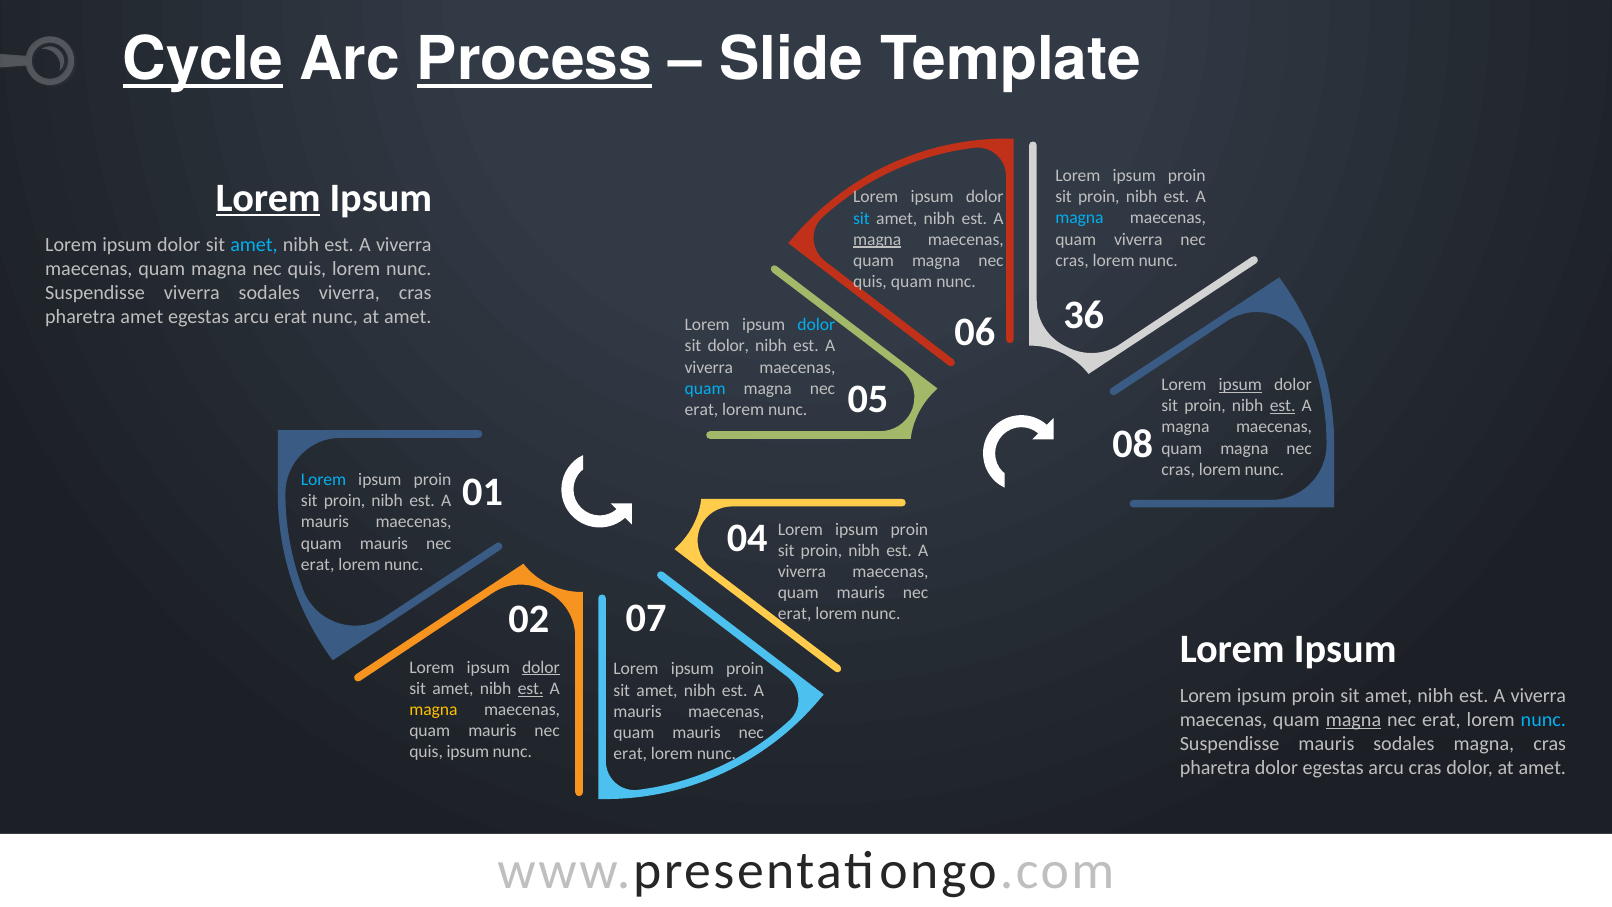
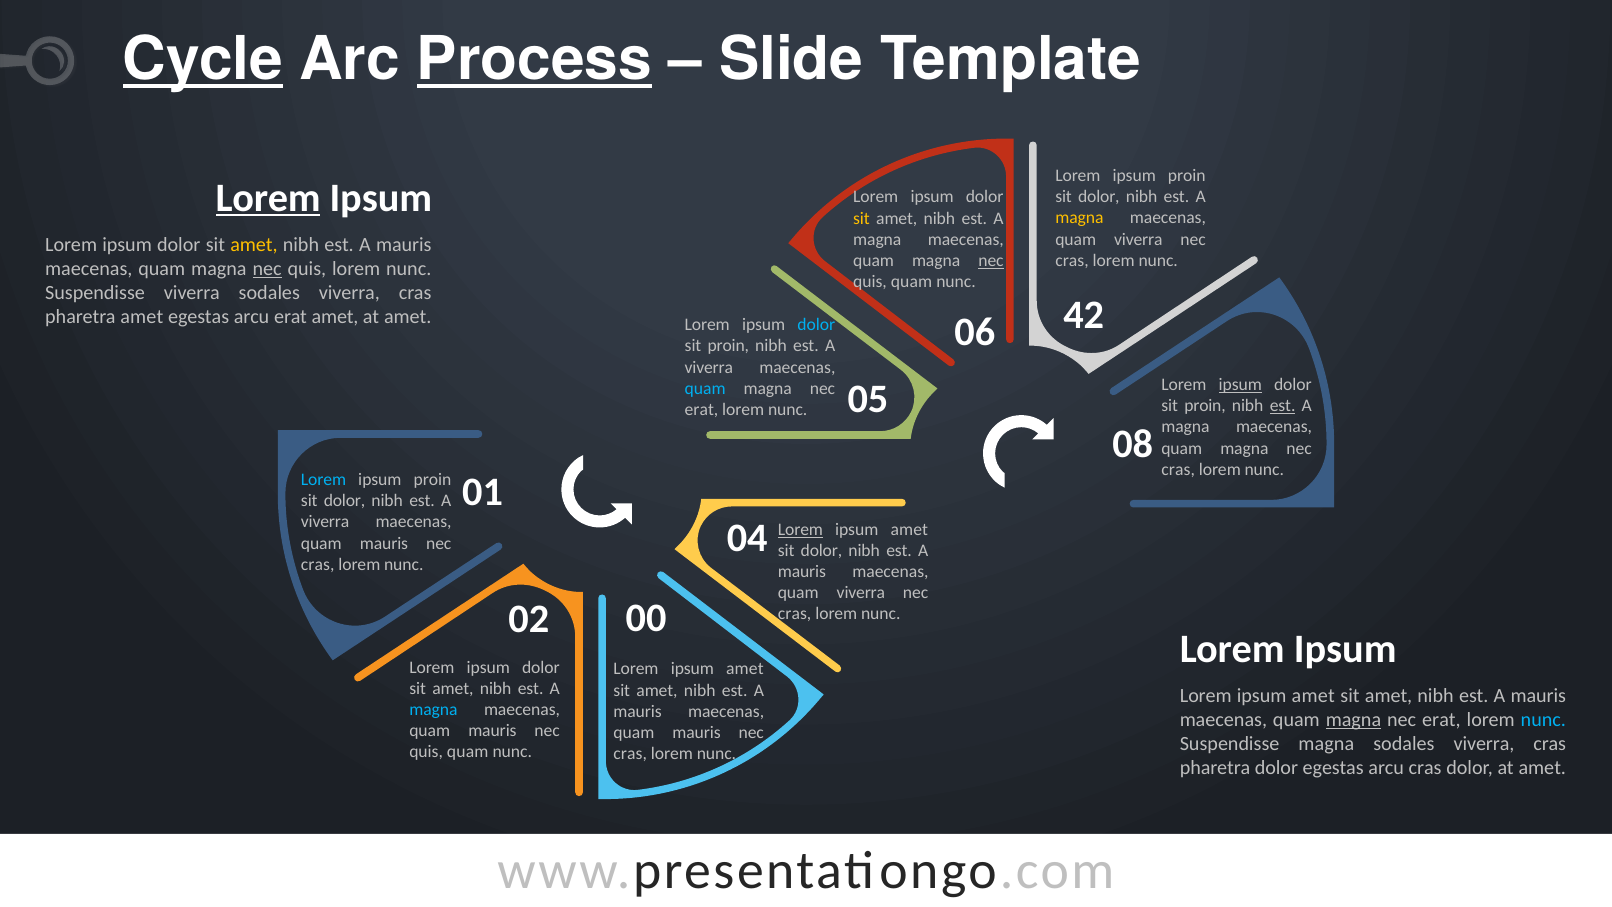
proin: proin -> dolor (1099, 197)
magna colour: light blue -> yellow (1079, 218)
sit colour: light blue -> yellow (862, 218)
magna underline: present -> none (877, 239)
amet colour: light blue -> yellow (254, 244)
viverra: viverra -> mauris (404, 244)
nec underline: none -> present (991, 260)
nec underline: none -> present (267, 269)
erat nunc: nunc -> amet (335, 317)
36: 36 -> 42 (1084, 315)
dolor: dolor -> proin (728, 346)
proin: proin -> dolor (345, 501)
mauris: mauris -> viverra (325, 522)
Lorem underline: none -> present (800, 529)
proin: proin -> amet (909, 529)
proin: proin -> dolor (821, 551)
erat: erat -> cras (318, 564)
viverra: viverra -> mauris (802, 572)
mauris: mauris -> viverra (861, 593)
07: 07 -> 00 (646, 618)
erat: erat -> cras (795, 614)
dolor underline: present -> none (541, 667)
proin: proin -> amet (745, 669)
est underline: present -> none (531, 688)
proin: proin -> amet (1313, 695)
viverra: viverra -> mauris (1538, 695)
magna colour: yellow -> light blue (433, 709)
Suspendisse mauris: mauris -> magna (1326, 744)
magna: magna -> viverra (1484, 744)
ipsum: ipsum -> quam (468, 752)
erat: erat -> cras (630, 753)
